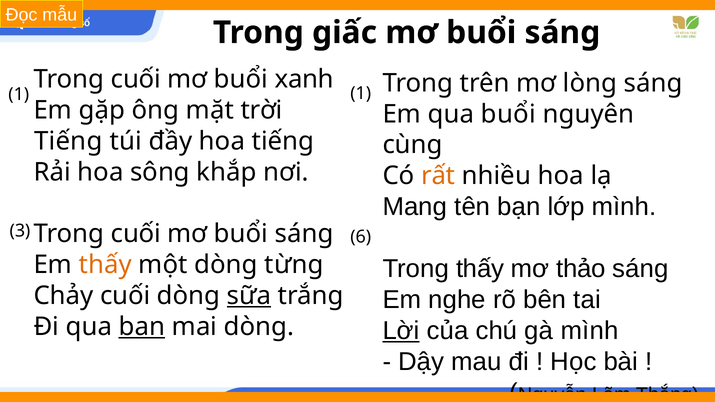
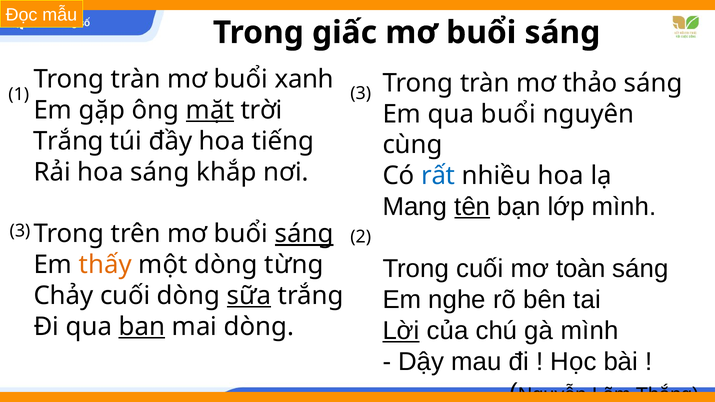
cuối: cuối -> tràn (136, 79)
trên: trên -> tràn (485, 83)
lòng: lòng -> thảo (590, 83)
1 1: 1 -> 3 (361, 93)
mặt underline: none -> present (210, 110)
Tiếng: Tiếng -> Trắng (69, 141)
hoa sông: sông -> sáng (160, 172)
rất colour: orange -> blue (438, 176)
tên underline: none -> present (472, 207)
6: 6 -> 2 (361, 237)
cuối: cuối -> trên (136, 234)
sáng underline: none -> present (304, 234)
Trong thấy: thấy -> cuối (480, 269)
thảo: thảo -> toàn (581, 269)
